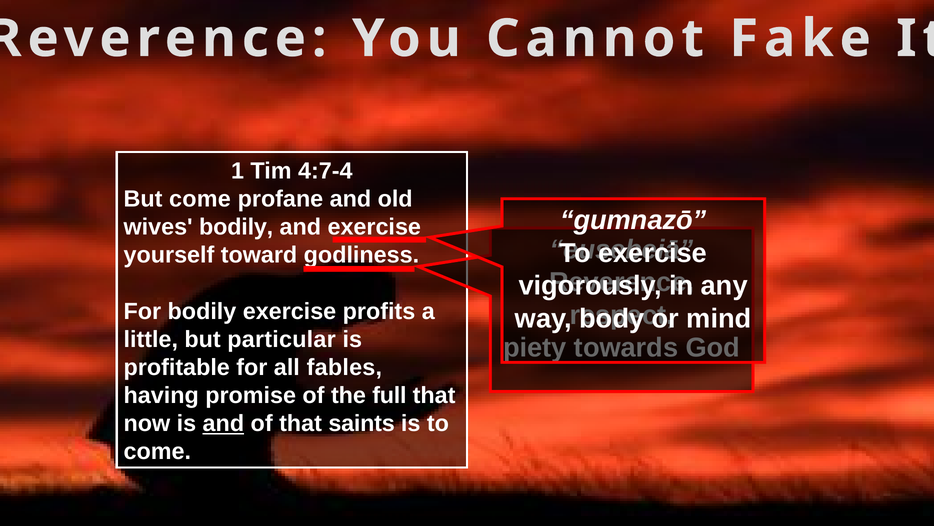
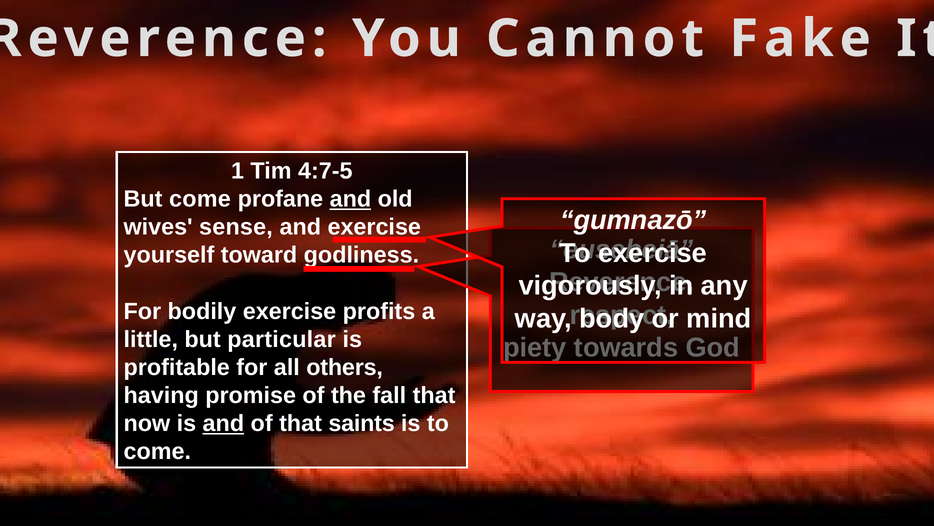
4:7-4: 4:7-4 -> 4:7-5 (325, 171)
and underline: none -> present (350, 199)
wives bodily: bodily -> sense (236, 227)
fables: fables -> others (345, 367)
full: full -> fall (389, 395)
